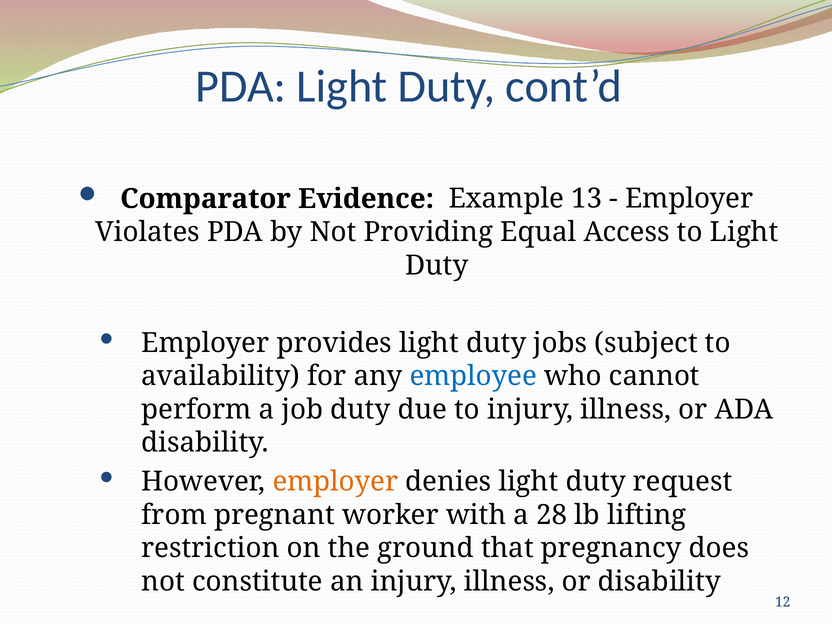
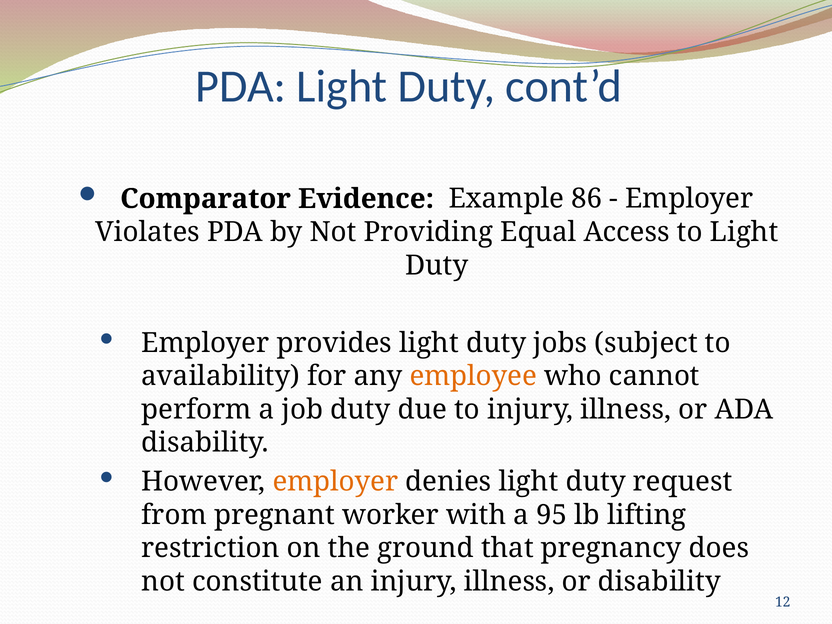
13: 13 -> 86 (587, 199)
employee colour: blue -> orange (473, 376)
28: 28 -> 95 (552, 515)
